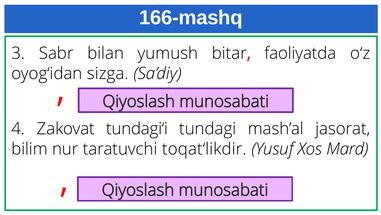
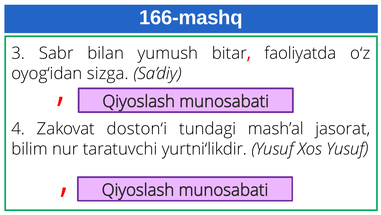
tundagi‘i: tundagi‘i -> doston‘i (137, 129)
toqat‘likdir: toqat‘likdir -> yurtni‘likdir (204, 149)
Xos Mard: Mard -> Yusuf (347, 149)
